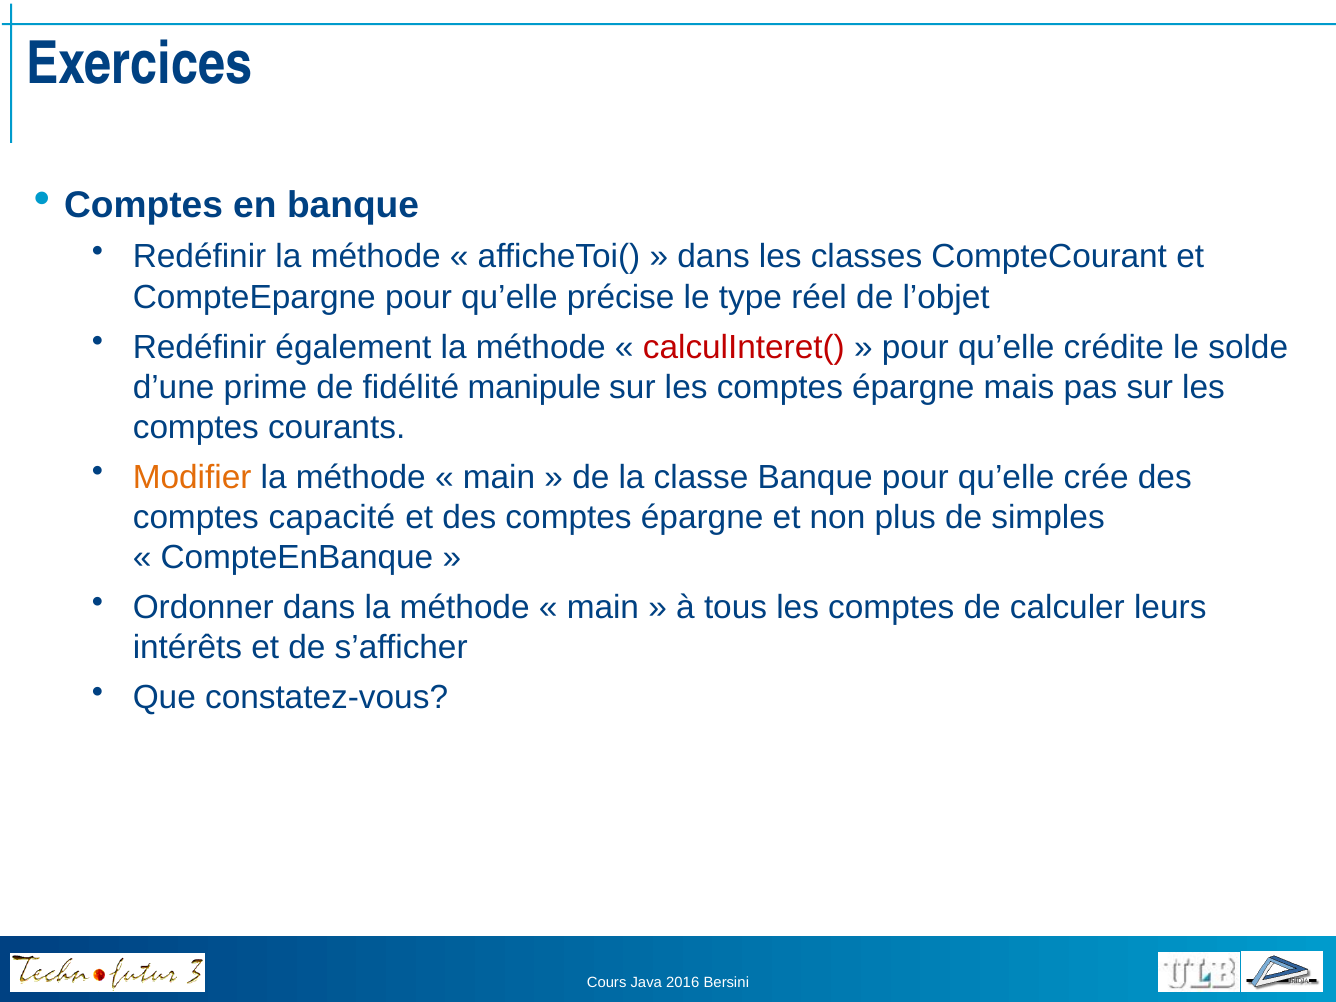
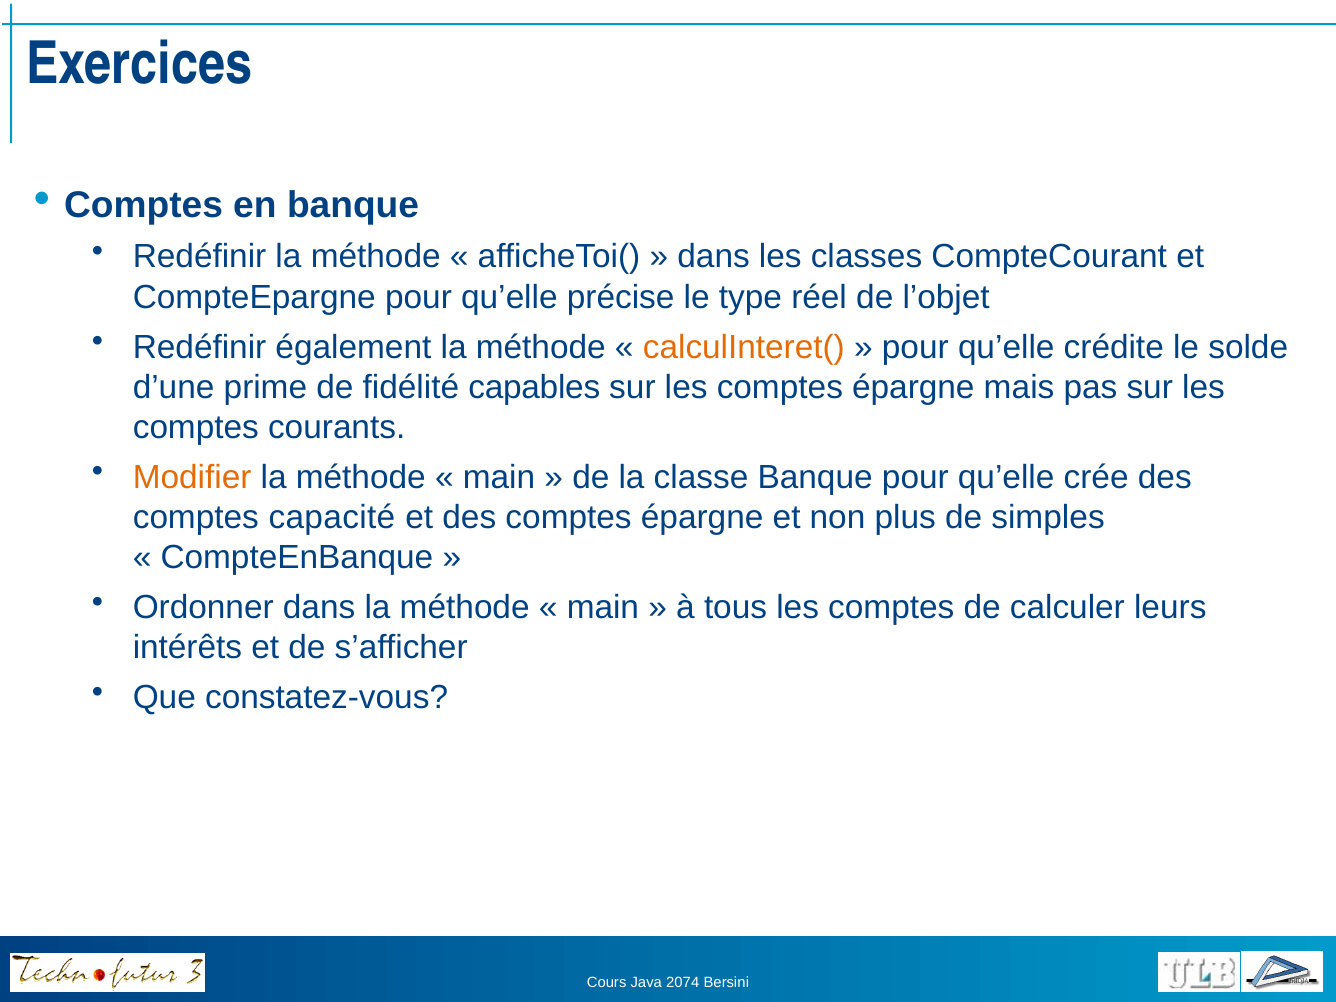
calculInteret( colour: red -> orange (744, 347)
manipule: manipule -> capables (534, 387)
2016: 2016 -> 2074 (683, 983)
